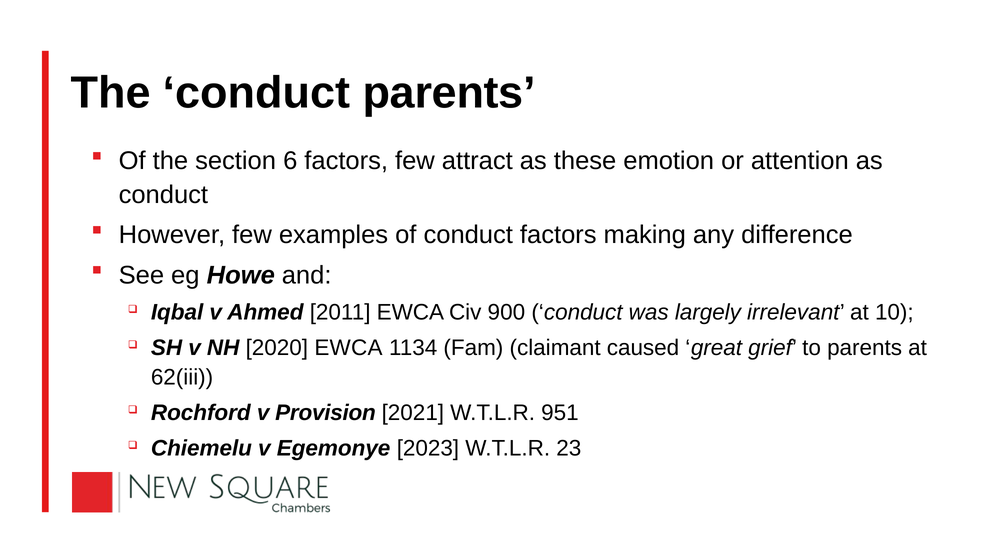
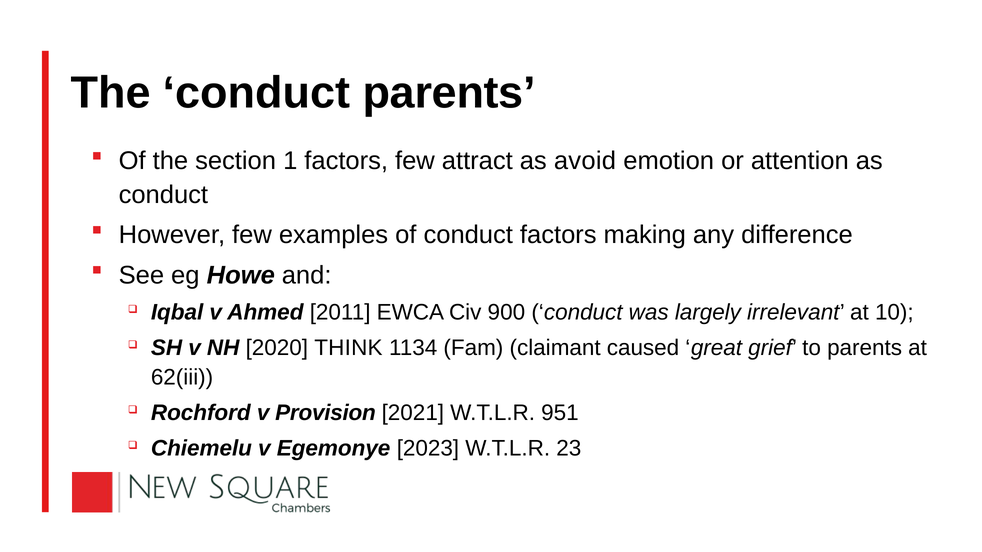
6: 6 -> 1 (290, 161)
these: these -> avoid (585, 161)
2020 EWCA: EWCA -> THINK (348, 348)
